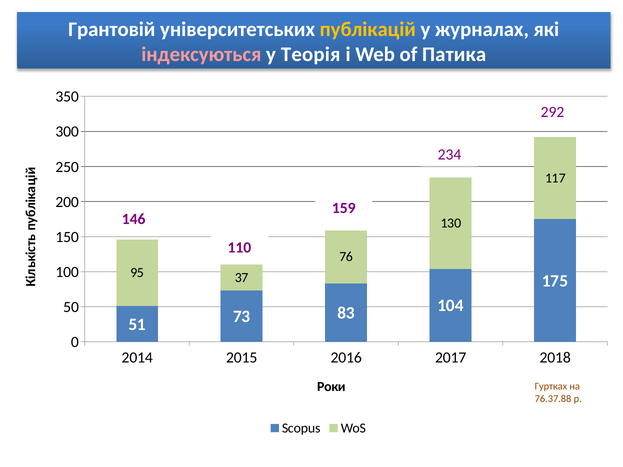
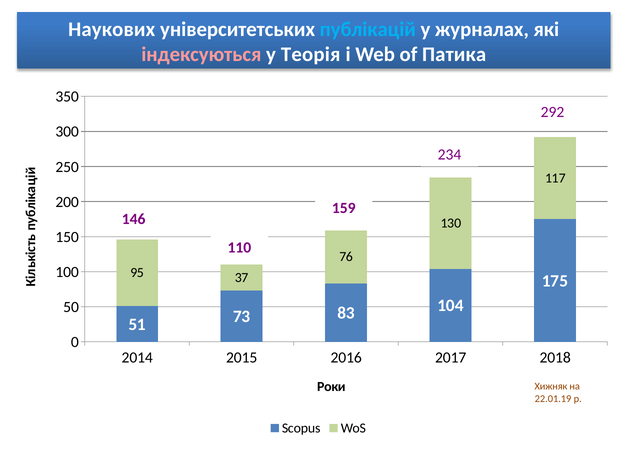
Грантовій: Грантовій -> Наукових (112, 29)
публікацій colour: yellow -> light blue (368, 29)
Гуртках: Гуртках -> Хижняк (551, 387)
76.37.88: 76.37.88 -> 22.01.19 (553, 399)
